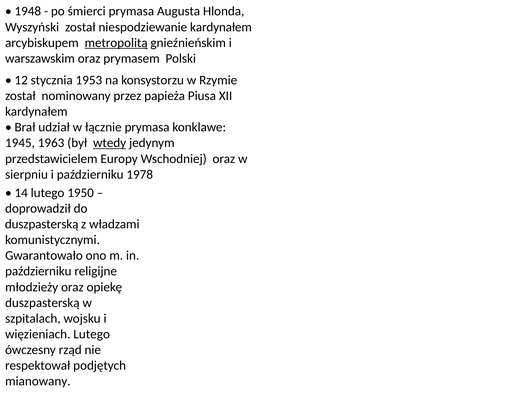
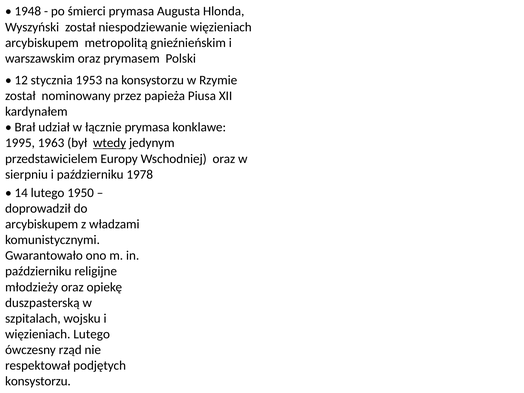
niespodziewanie kardynałem: kardynałem -> więzieniach (221, 27)
metropolitą underline: present -> none (116, 43)
1945: 1945 -> 1995 (20, 143)
duszpasterską: duszpasterską -> arcybiskupem (42, 224)
mianowany: mianowany -> konsystorzu (38, 381)
